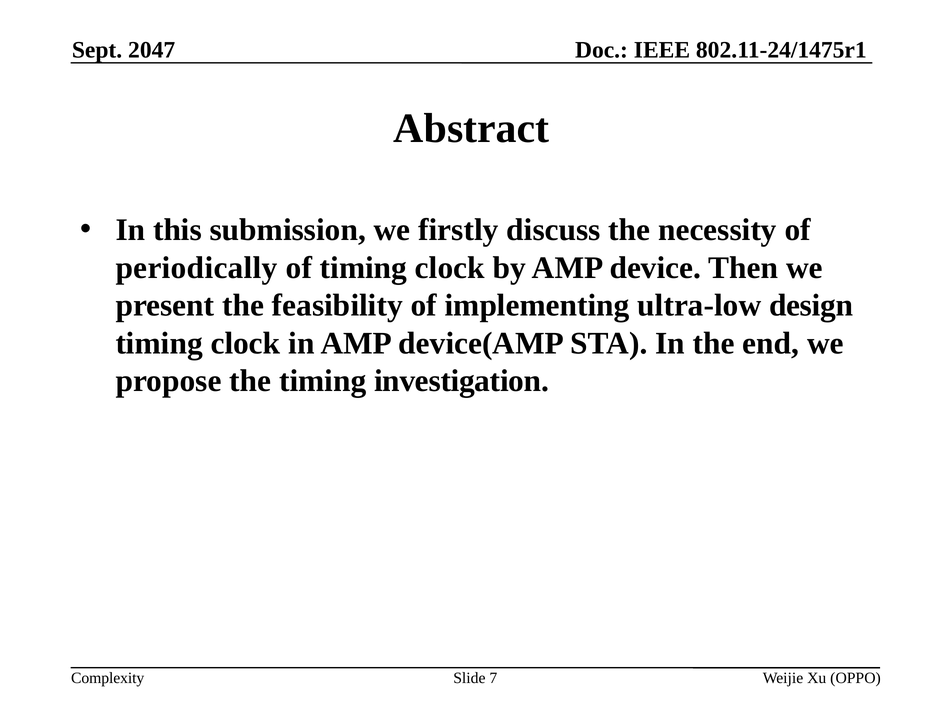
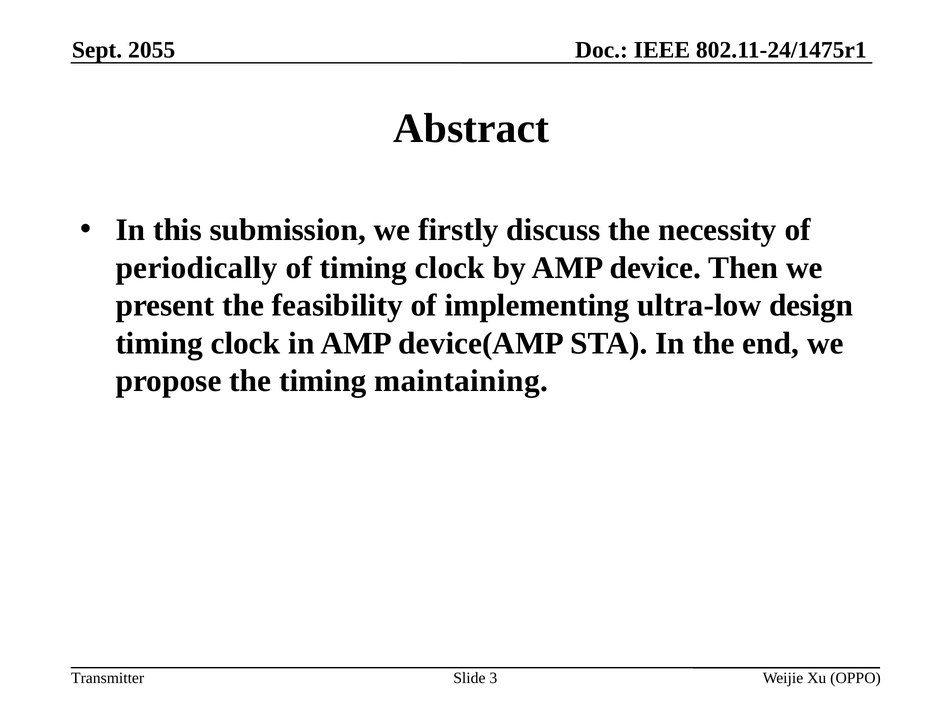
2047: 2047 -> 2055 (152, 50)
investigation: investigation -> maintaining (461, 381)
Complexity: Complexity -> Transmitter (108, 678)
7: 7 -> 3 (493, 678)
